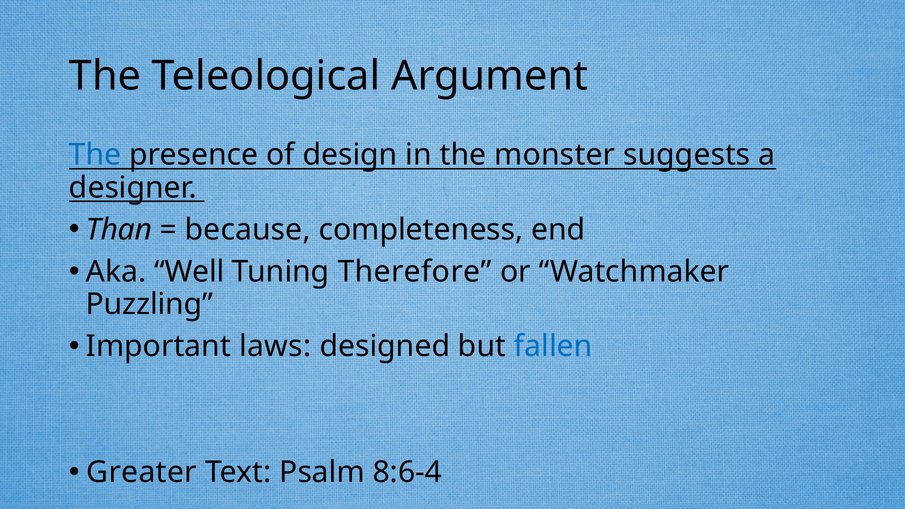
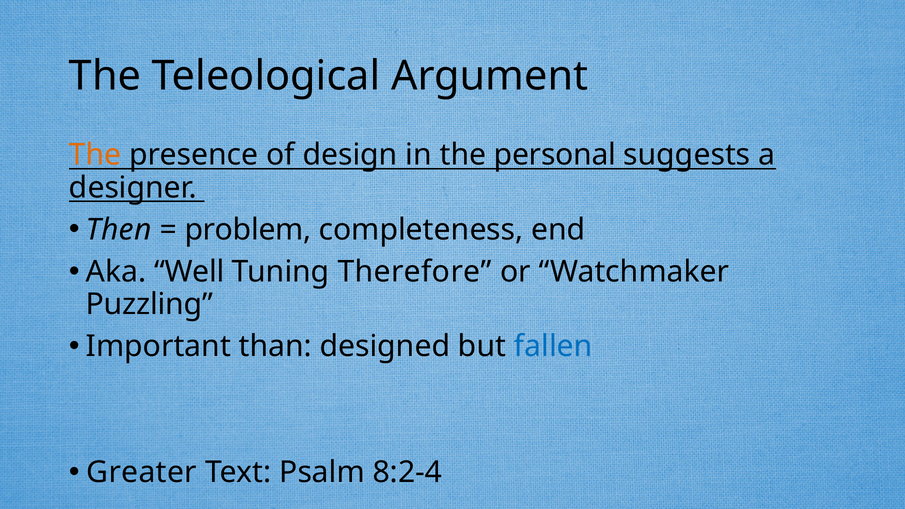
The colour: blue -> orange (95, 155)
monster: monster -> personal (555, 155)
Than: Than -> Then (119, 230)
because: because -> problem (248, 230)
laws: laws -> than (275, 346)
8:6-4: 8:6-4 -> 8:2-4 (407, 472)
